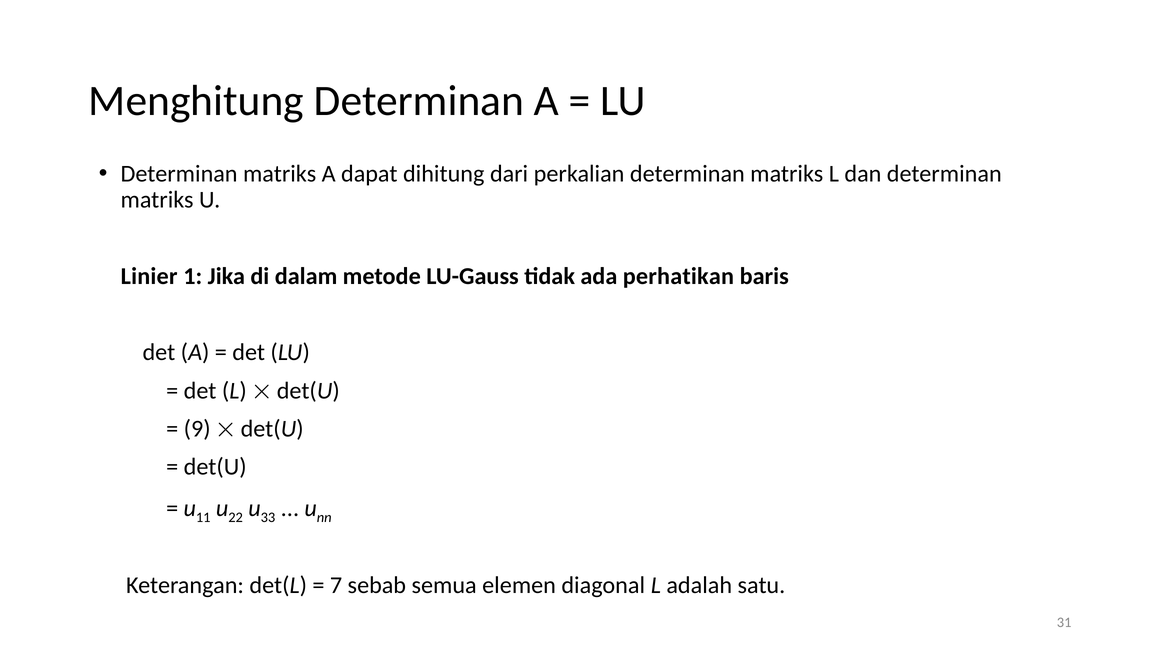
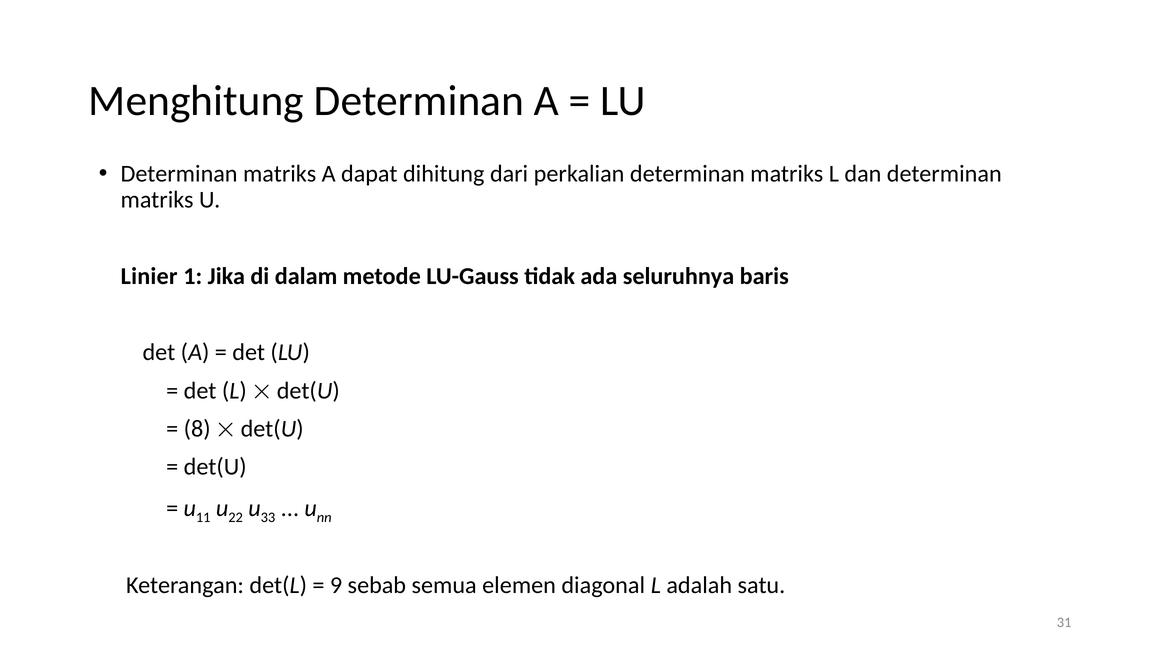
perhatikan: perhatikan -> seluruhnya (678, 276)
9: 9 -> 8 (197, 429)
7: 7 -> 9 (336, 586)
